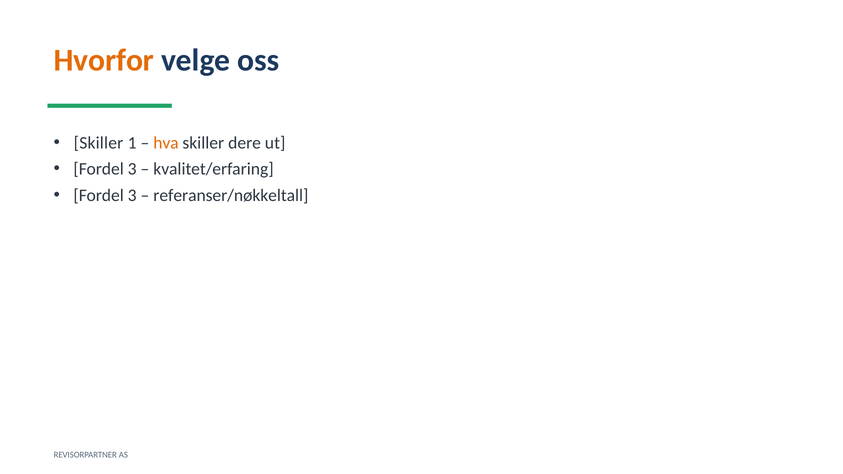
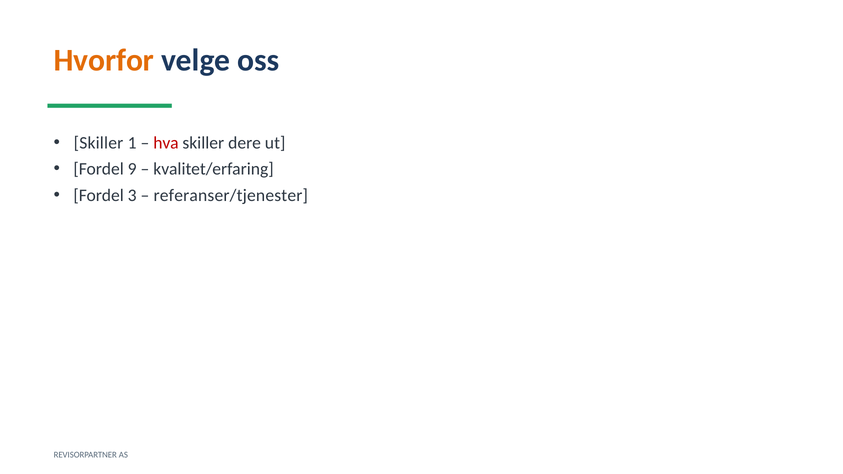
hva colour: orange -> red (166, 143)
3: 3 -> 9 (132, 169)
referanser/nøkkeltall: referanser/nøkkeltall -> referanser/tjenester (231, 195)
